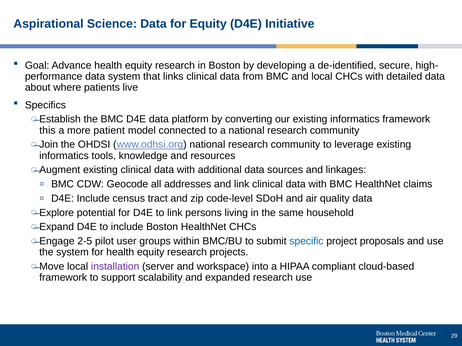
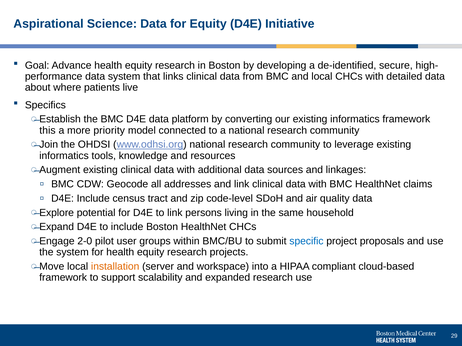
patient: patient -> priority (109, 131)
2-5: 2-5 -> 2-0 (85, 242)
installation colour: purple -> orange (115, 267)
